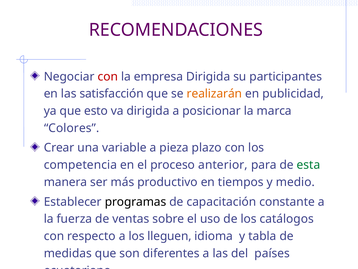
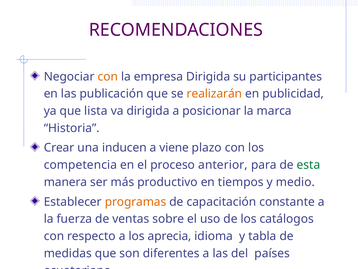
con colour: red -> orange (108, 76)
satisfacción: satisfacción -> publicación (112, 94)
esto: esto -> lista (96, 111)
Colores: Colores -> Historia (72, 128)
variable: variable -> inducen (124, 148)
pieza: pieza -> viene (174, 148)
programas colour: black -> orange (136, 201)
lleguen: lleguen -> aprecia (170, 236)
